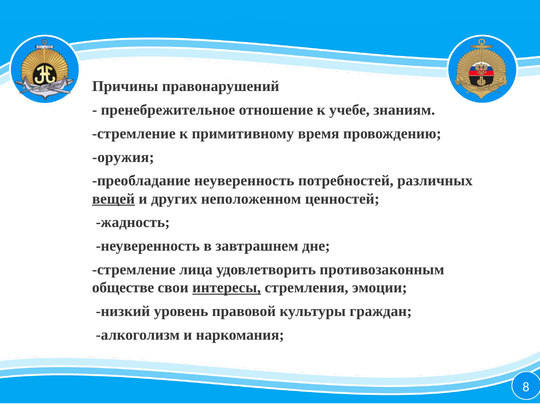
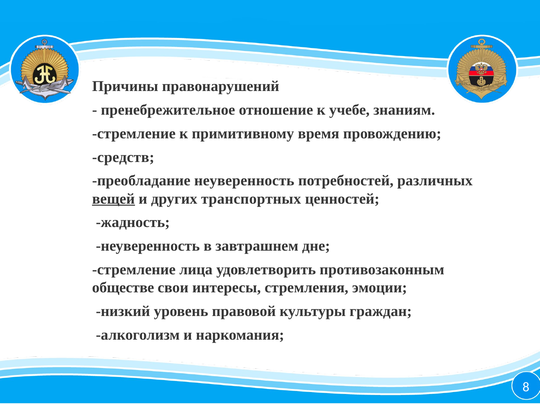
оружия: оружия -> средств (123, 157)
неположенном: неположенном -> транспортных (251, 199)
интересы underline: present -> none (227, 288)
